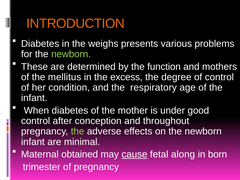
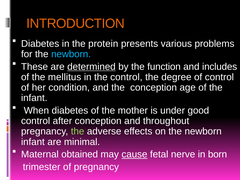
weighs: weighs -> protein (103, 44)
newborn colour: light green -> light blue (71, 54)
determined underline: none -> present (91, 67)
mothers: mothers -> includes (220, 67)
the excess: excess -> control (126, 77)
the respiratory: respiratory -> conception (154, 88)
along: along -> nerve (183, 154)
